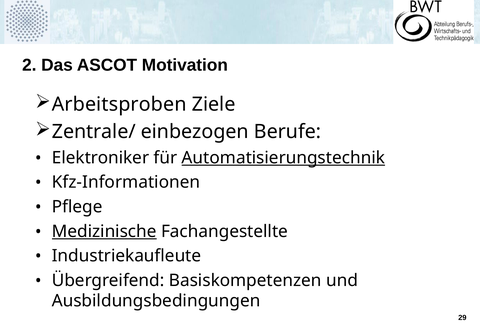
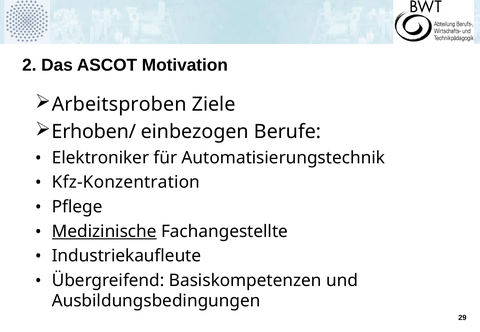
Zentrale/: Zentrale/ -> Erhoben/ (94, 132)
Automatisierungstechnik underline: present -> none (283, 158)
Kfz-Informationen: Kfz-Informationen -> Kfz-Konzentration (126, 182)
